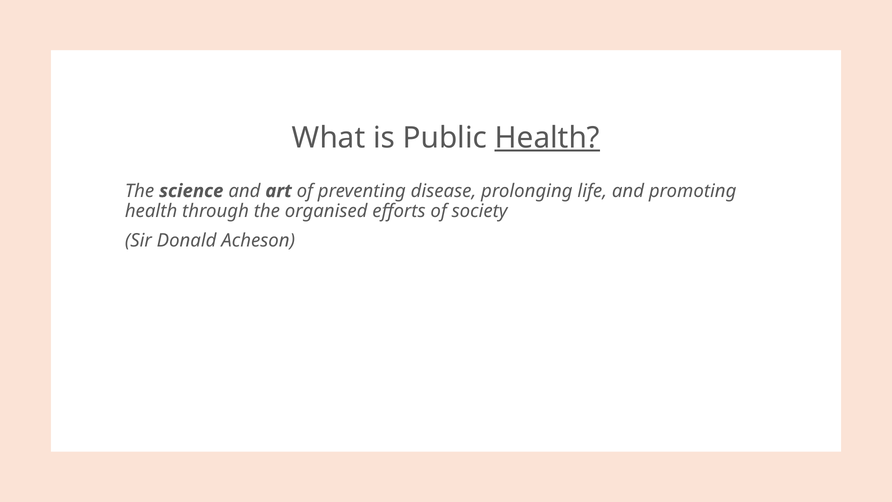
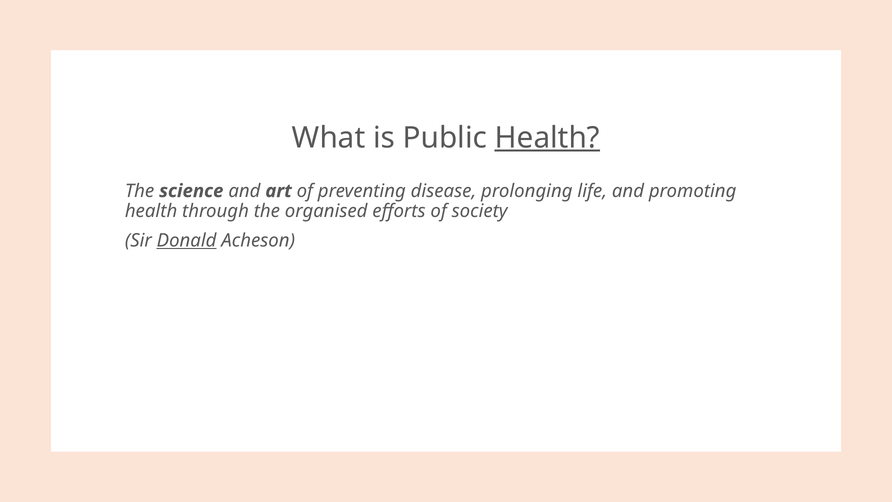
Donald underline: none -> present (187, 240)
